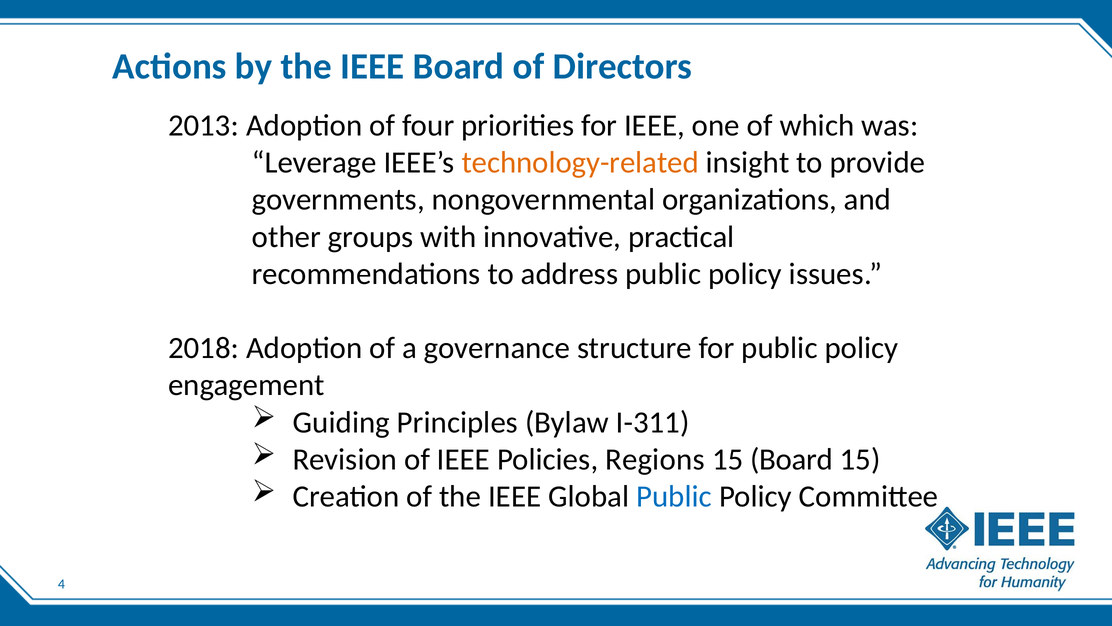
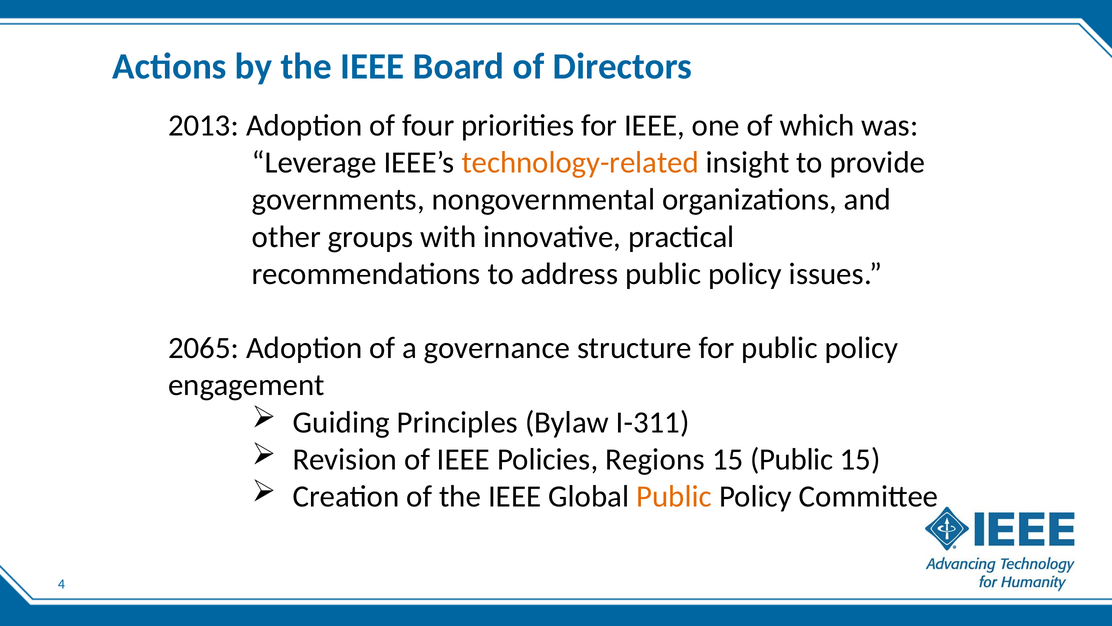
2018: 2018 -> 2065 (204, 348)
15 Board: Board -> Public (792, 459)
Public colour: blue -> orange (674, 496)
